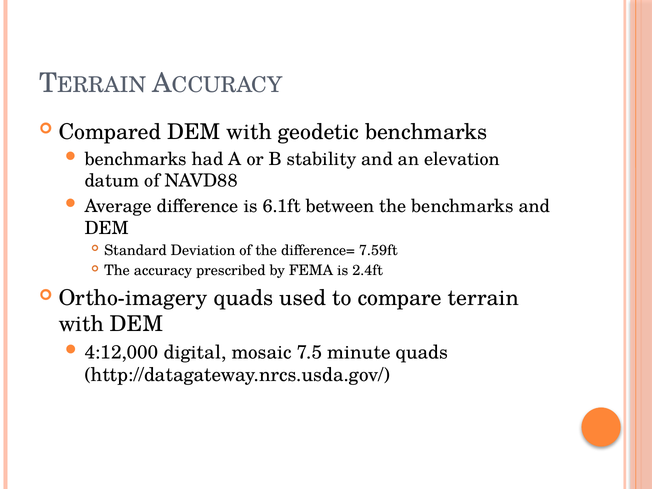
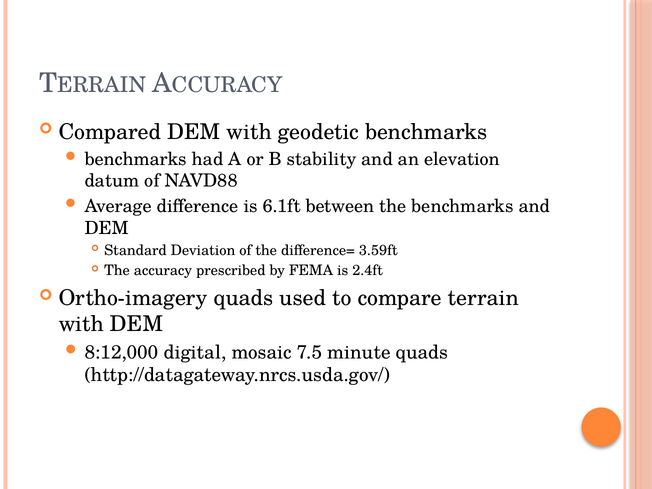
7.59ft: 7.59ft -> 3.59ft (378, 250)
4:12,000: 4:12,000 -> 8:12,000 (122, 352)
